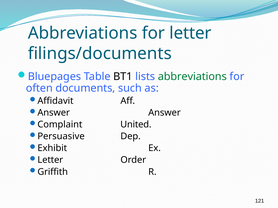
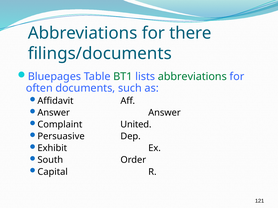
for letter: letter -> there (190, 33)
BT1 colour: black -> green (123, 77)
Letter: Letter -> South (50, 160)
Griffith: Griffith -> Capital (53, 172)
